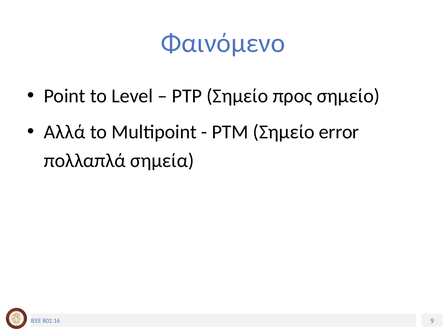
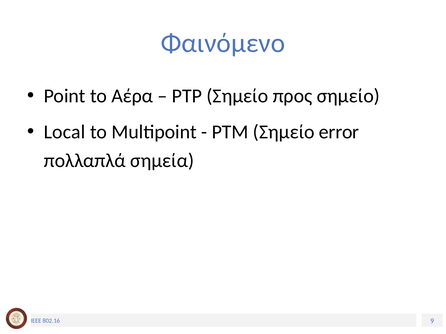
Level: Level -> Αέρα (132, 96)
Αλλά: Αλλά -> Local (65, 132)
